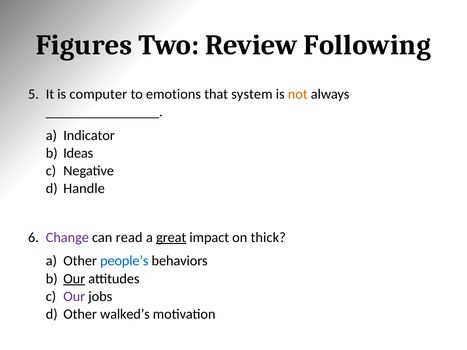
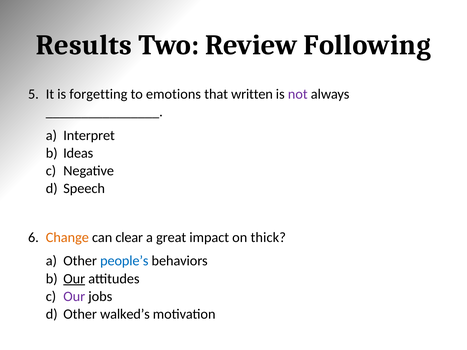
Figures: Figures -> Results (84, 45)
computer: computer -> forgetting (98, 94)
system: system -> written (252, 94)
not colour: orange -> purple (298, 94)
Indicator: Indicator -> Interpret (89, 135)
Handle: Handle -> Speech (84, 189)
Change colour: purple -> orange (67, 238)
read: read -> clear (129, 238)
great underline: present -> none (171, 238)
